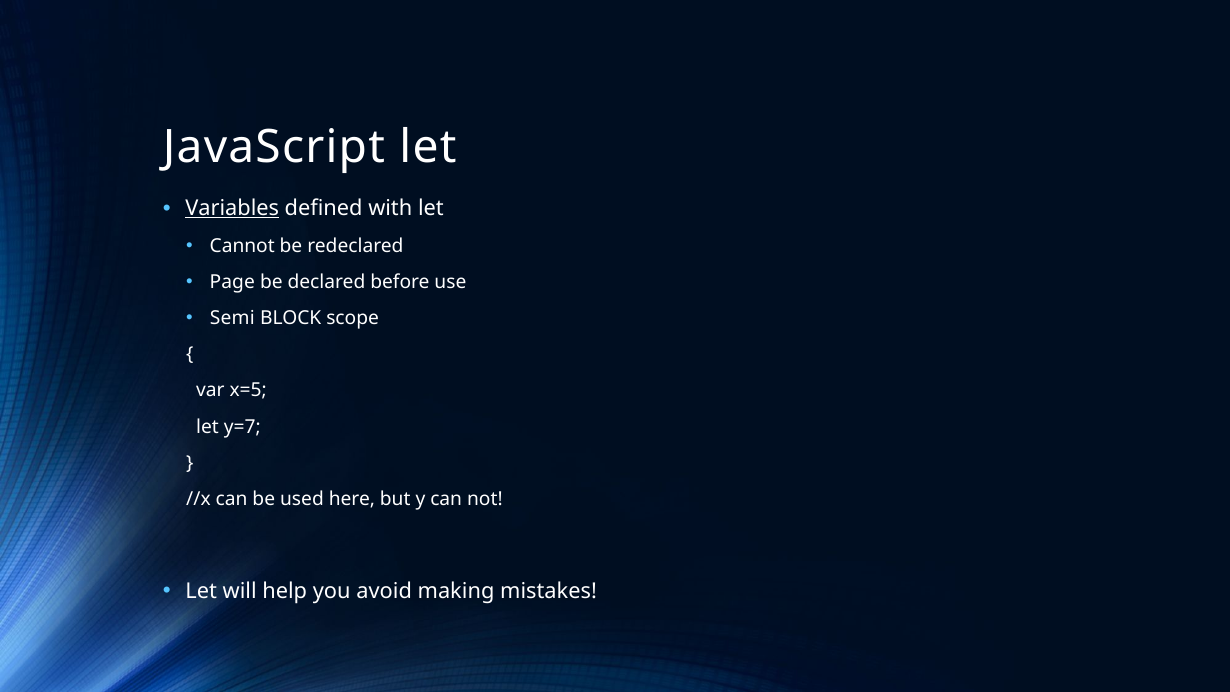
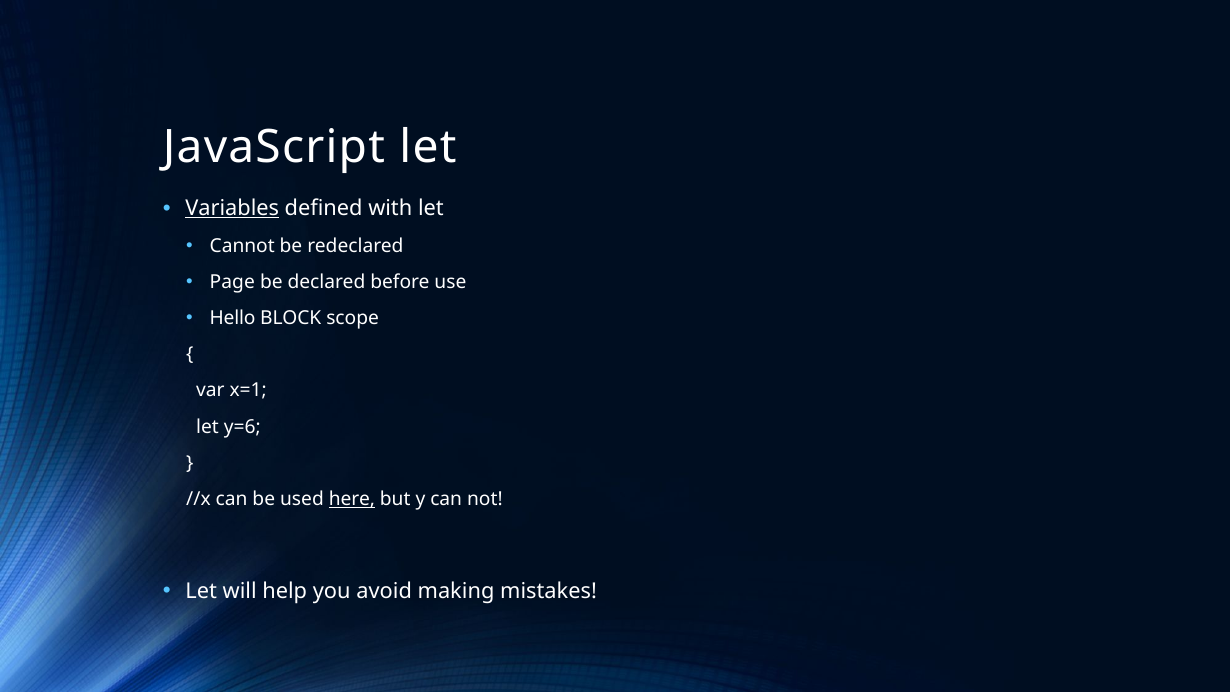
Semi: Semi -> Hello (233, 318)
x=5: x=5 -> x=1 (248, 391)
y=7: y=7 -> y=6 (242, 427)
here underline: none -> present (352, 499)
